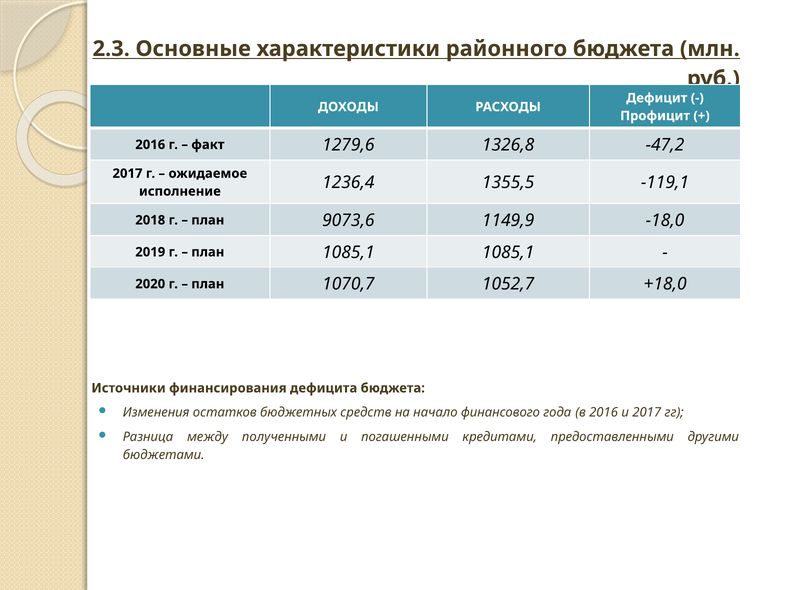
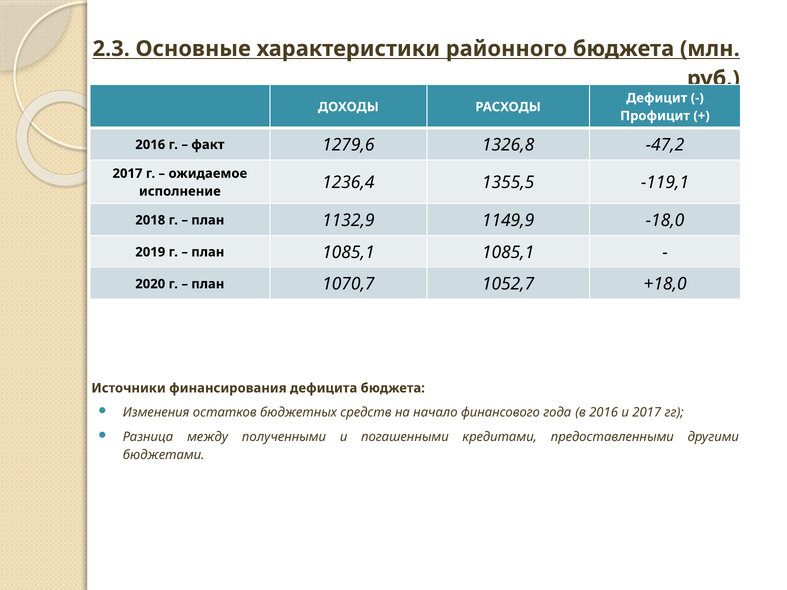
9073,6: 9073,6 -> 1132,9 (348, 220)
